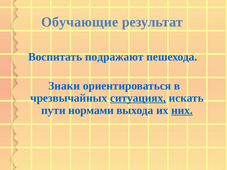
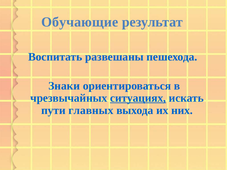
подражают: подражают -> развешаны (114, 57)
нормами: нормами -> главных (91, 110)
них underline: present -> none (182, 110)
